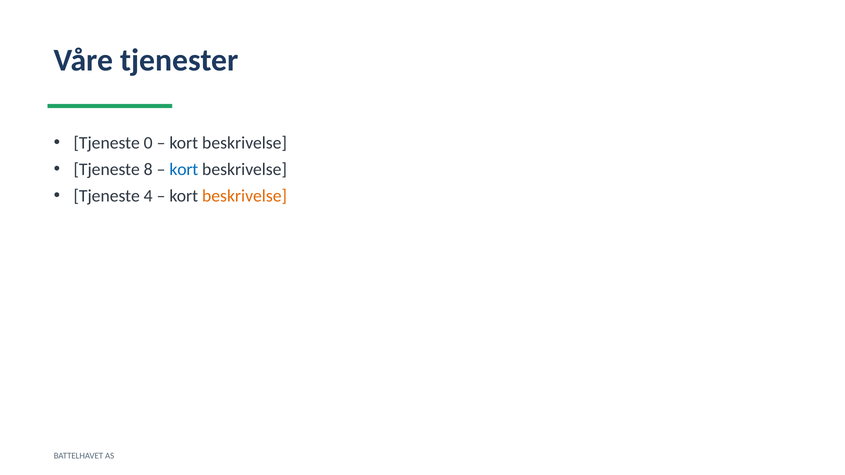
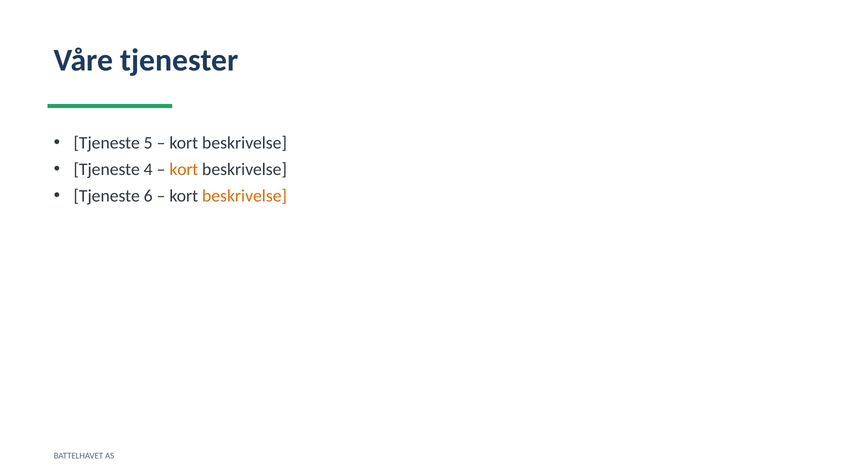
0: 0 -> 5 (148, 143)
8: 8 -> 4 (148, 170)
kort colour: blue -> orange (184, 170)
4: 4 -> 6 (148, 196)
